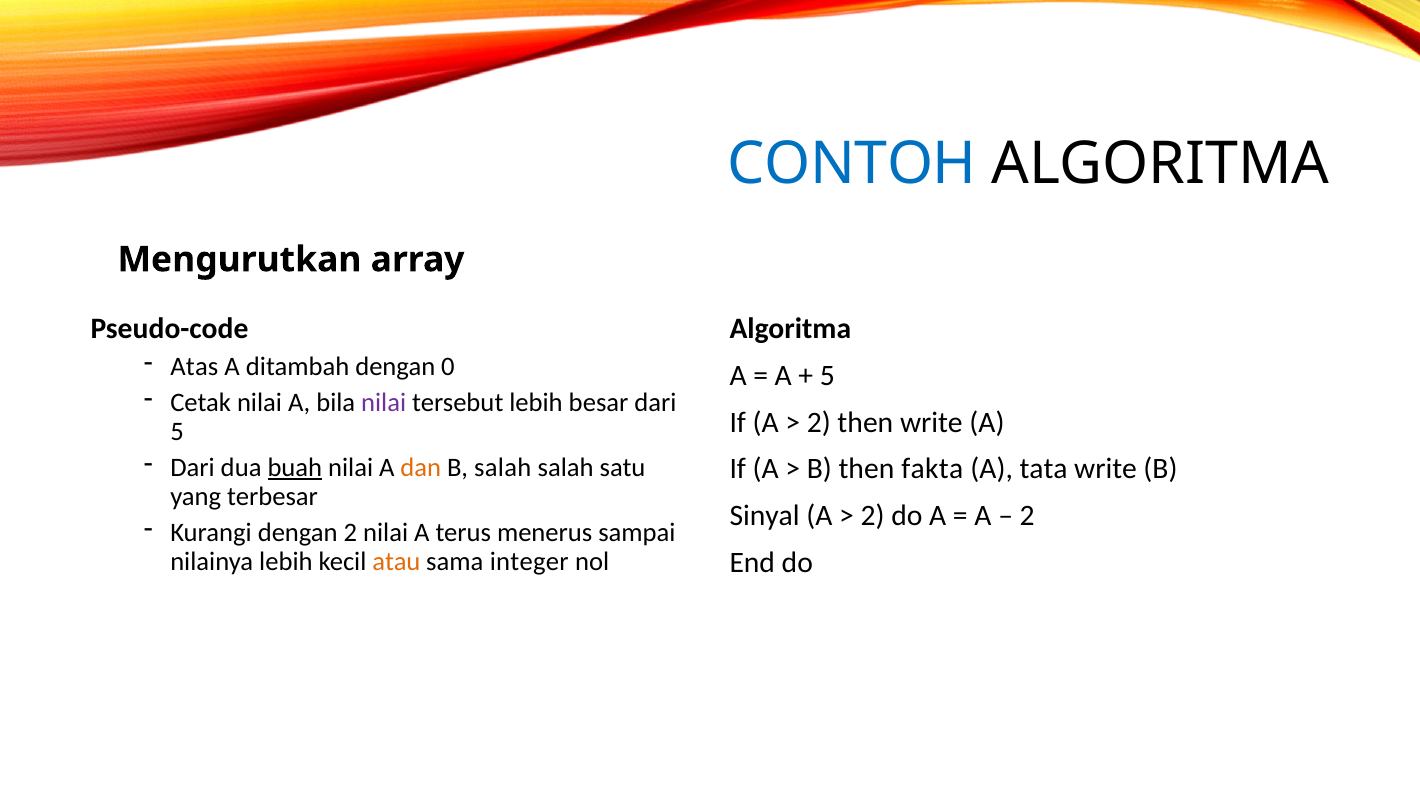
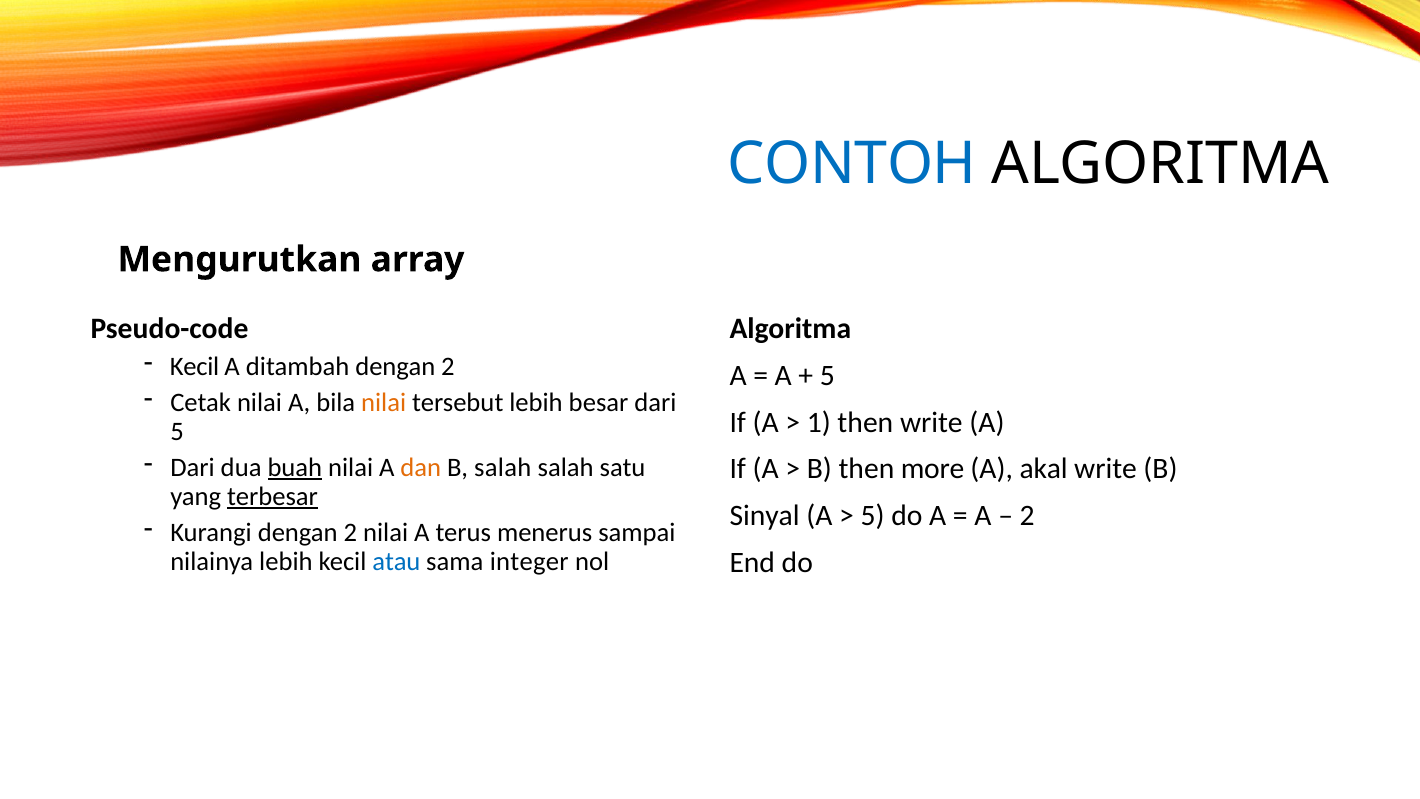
Atas: Atas -> Kecil (195, 367)
ditambah dengan 0: 0 -> 2 (448, 367)
nilai colour: purple -> orange (384, 403)
2: 2 -> 1 (819, 422)
fakta: fakta -> more (933, 469)
tata: tata -> akal (1044, 469)
terbesar underline: none -> present (273, 496)
2: 2 -> 5 (873, 516)
atau colour: orange -> blue (396, 561)
